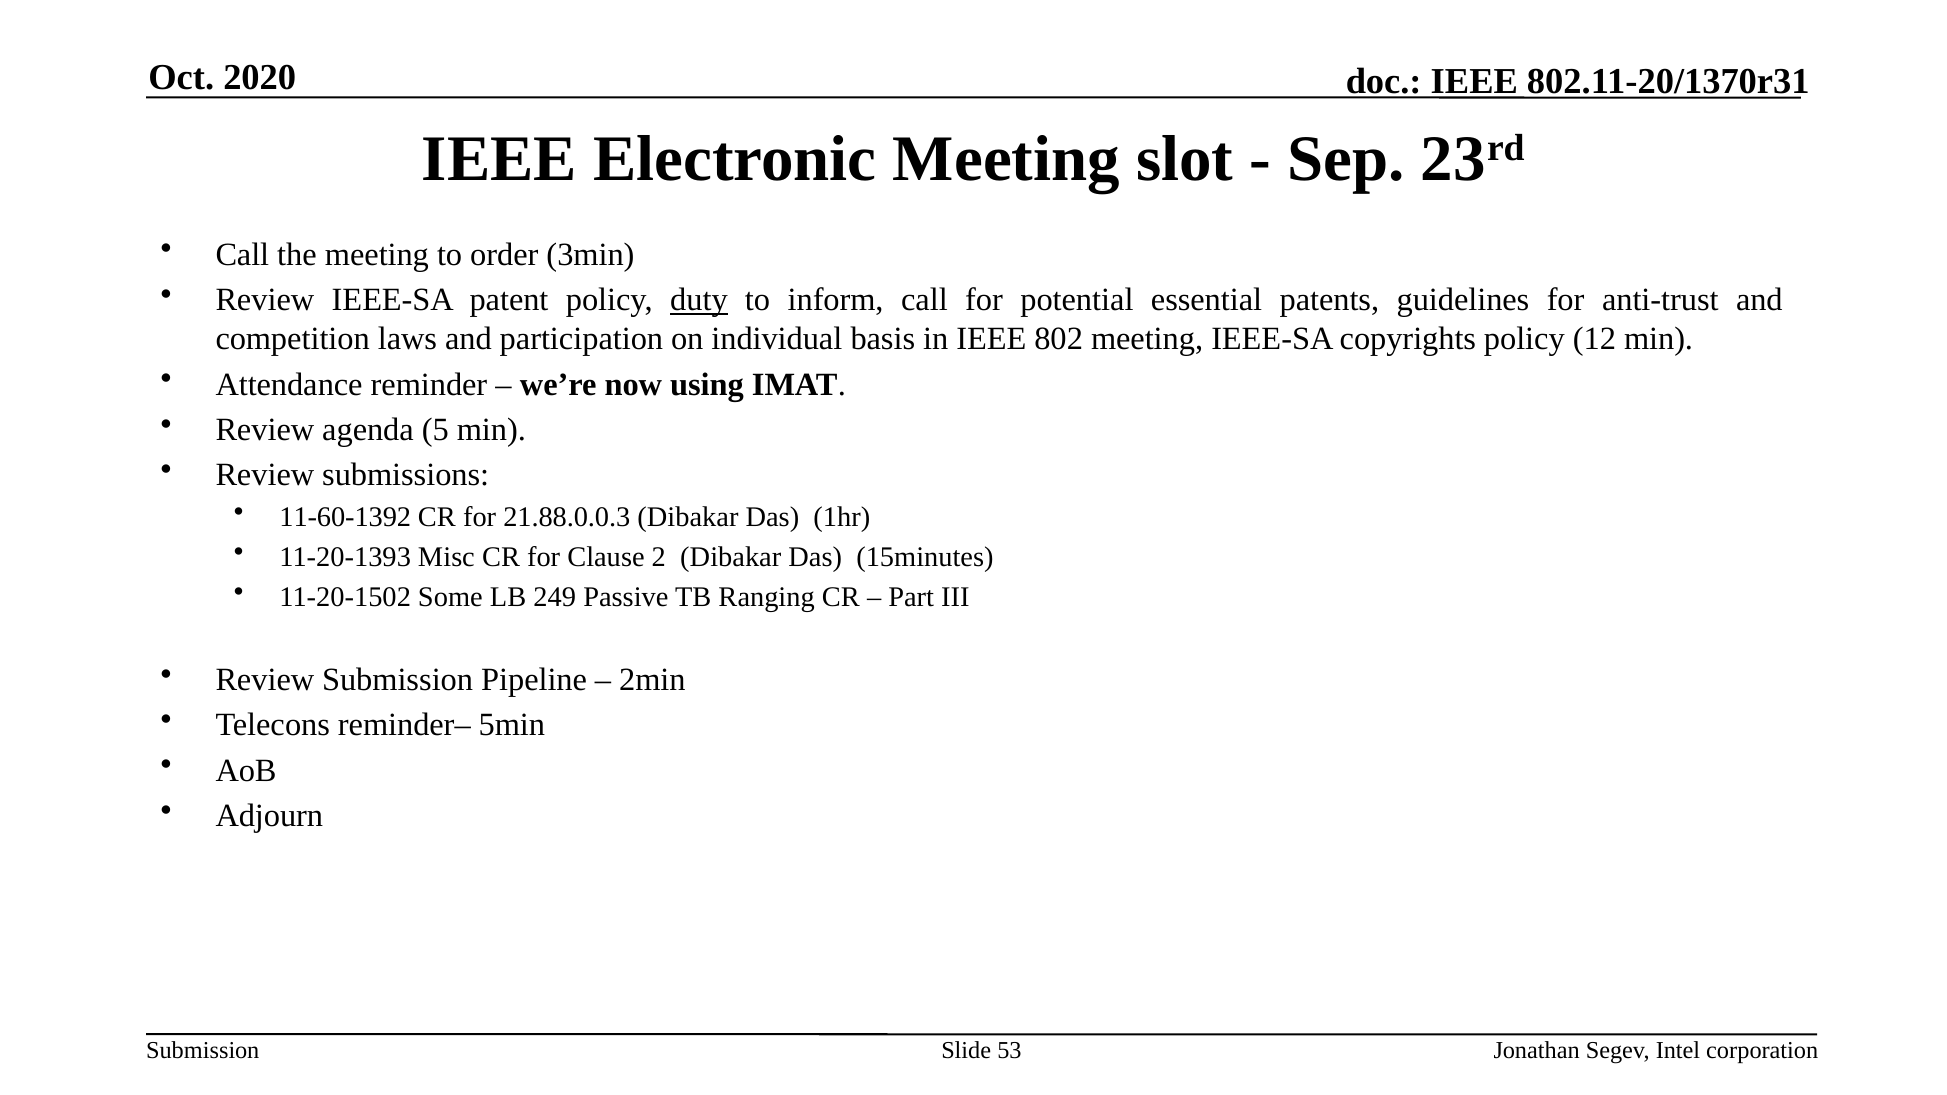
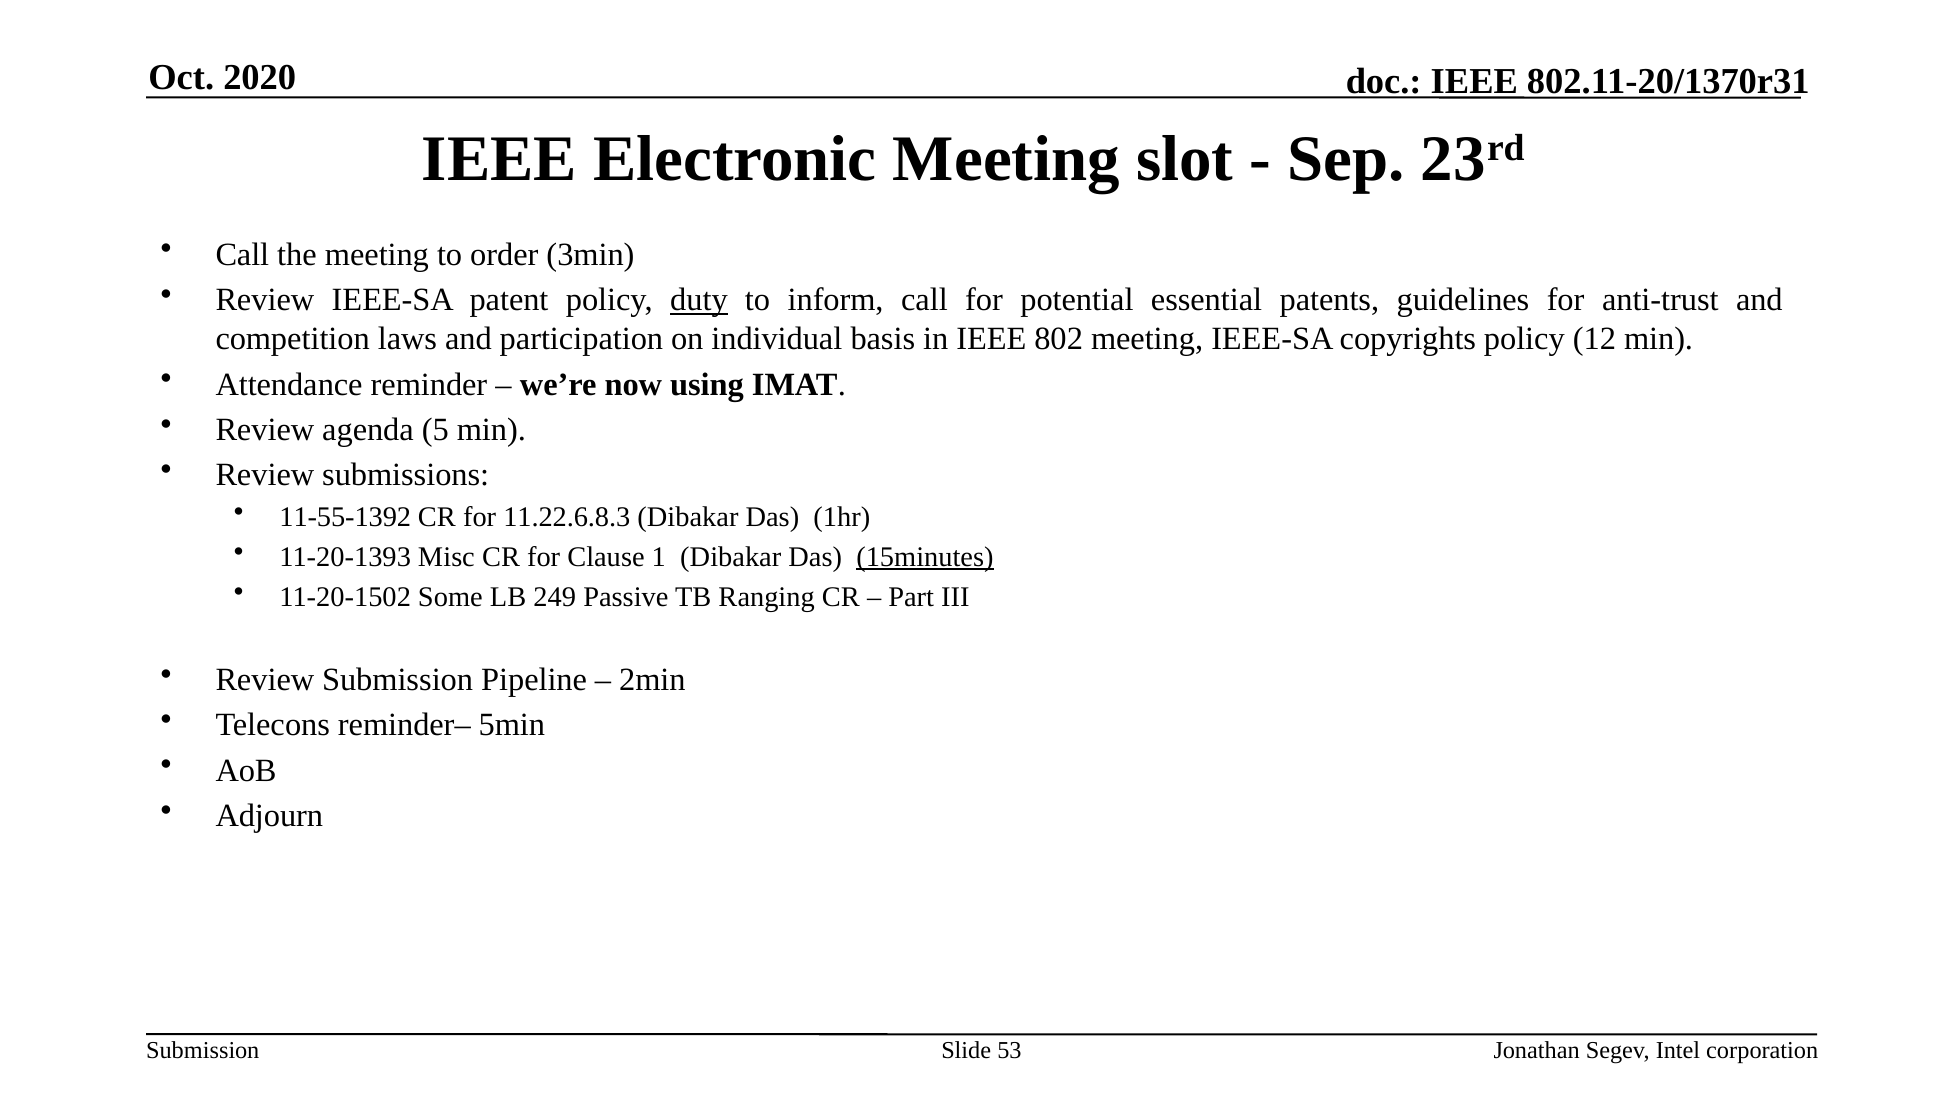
11-60-1392: 11-60-1392 -> 11-55-1392 (345, 517)
21.88.0.0.3: 21.88.0.0.3 -> 11.22.6.8.3 (567, 517)
2: 2 -> 1 (659, 557)
15minutes underline: none -> present (925, 557)
